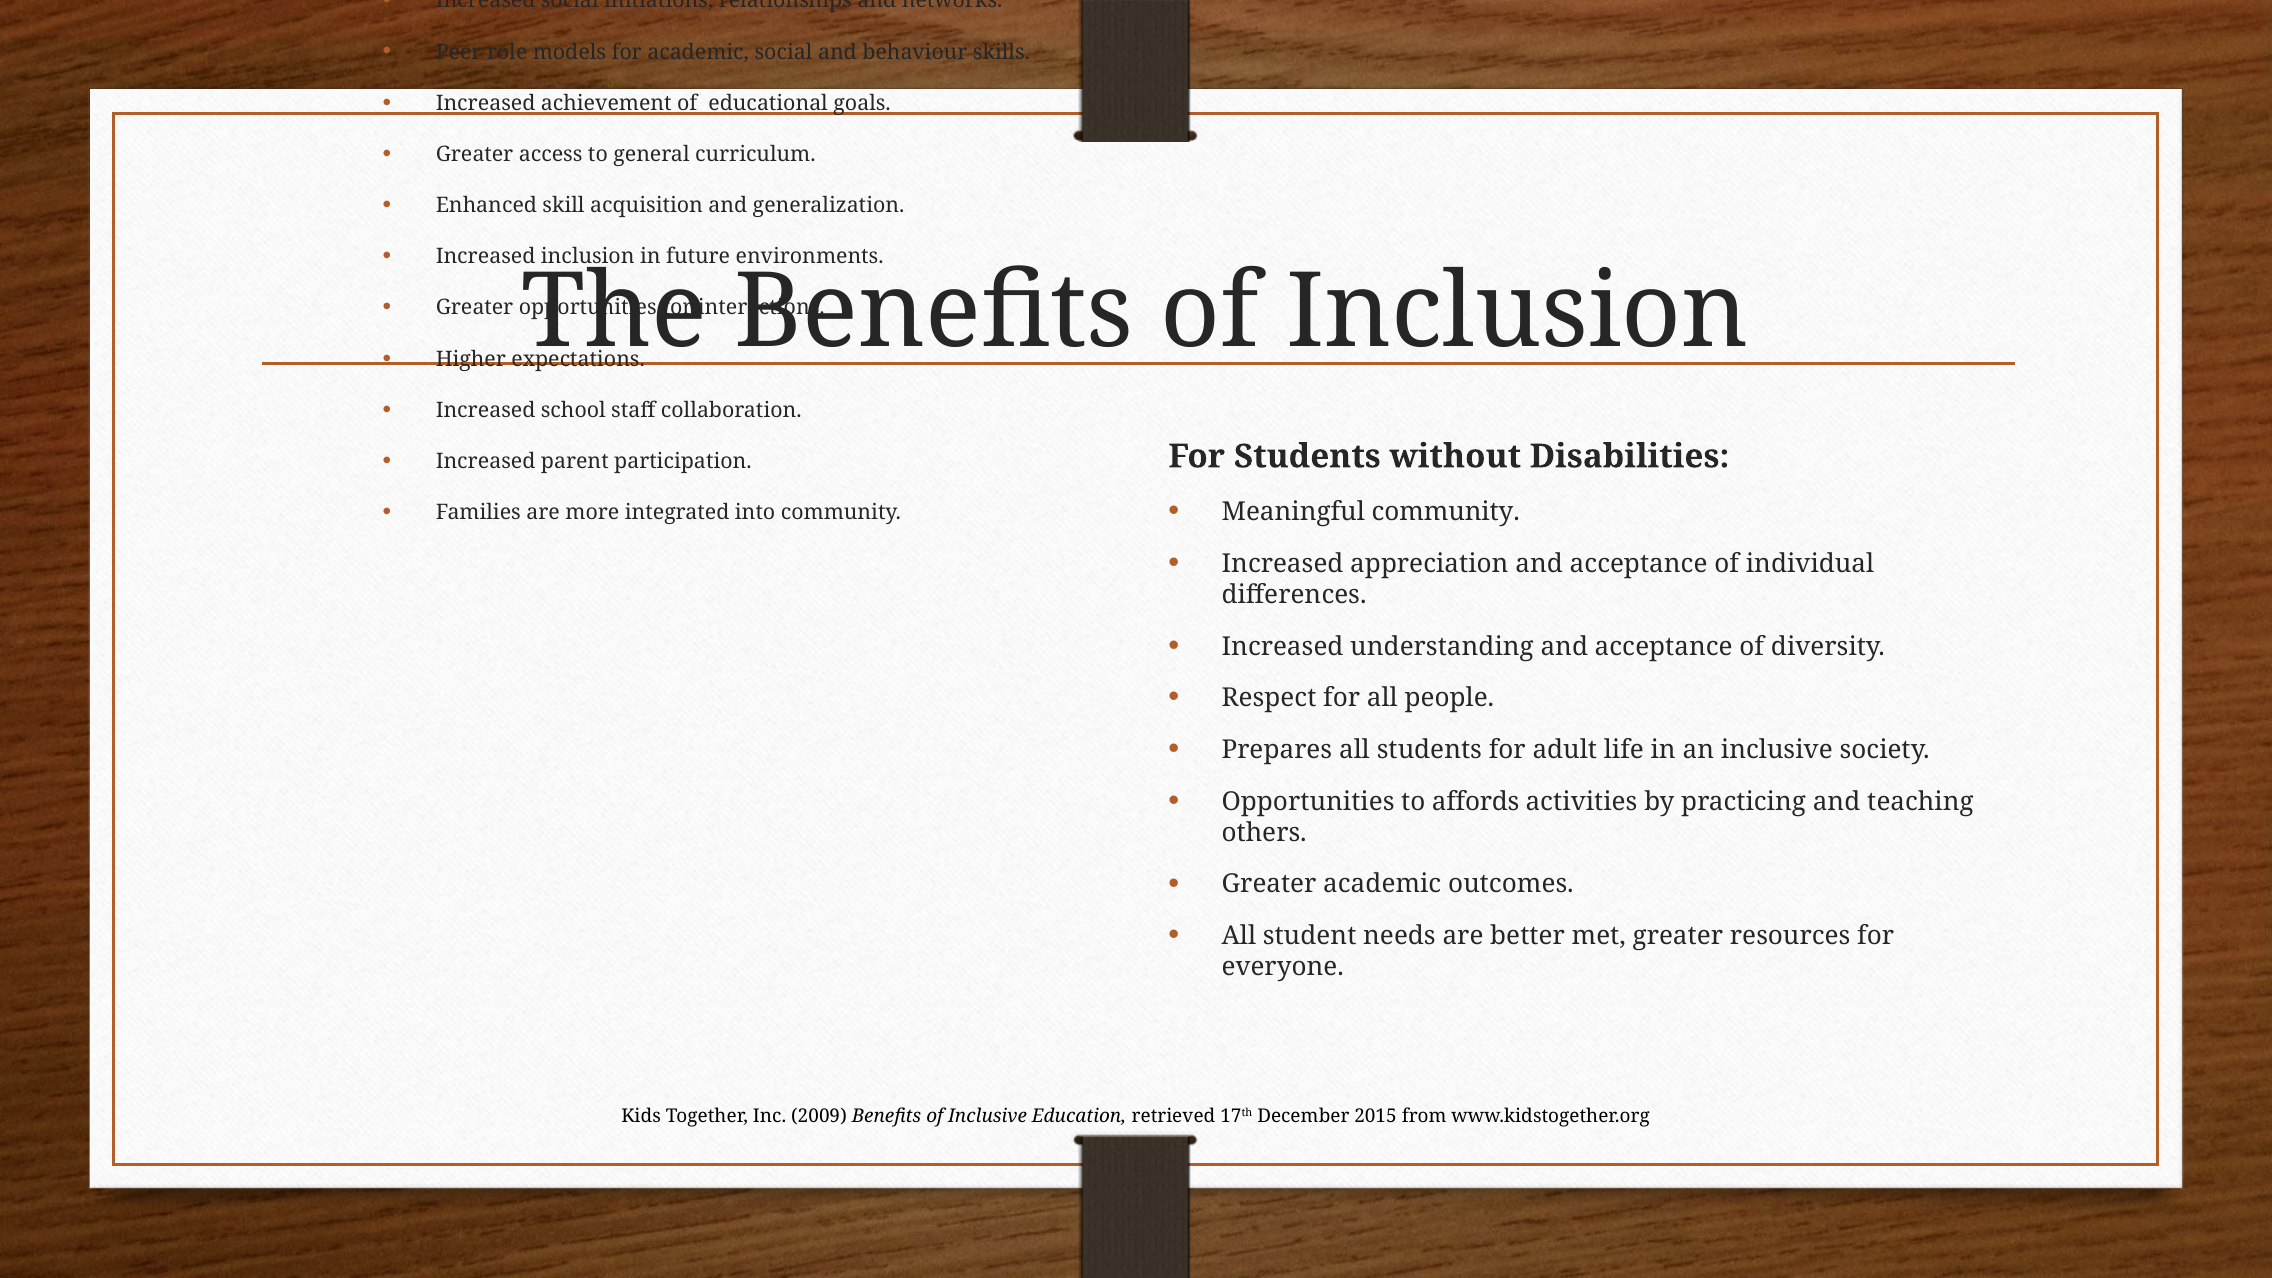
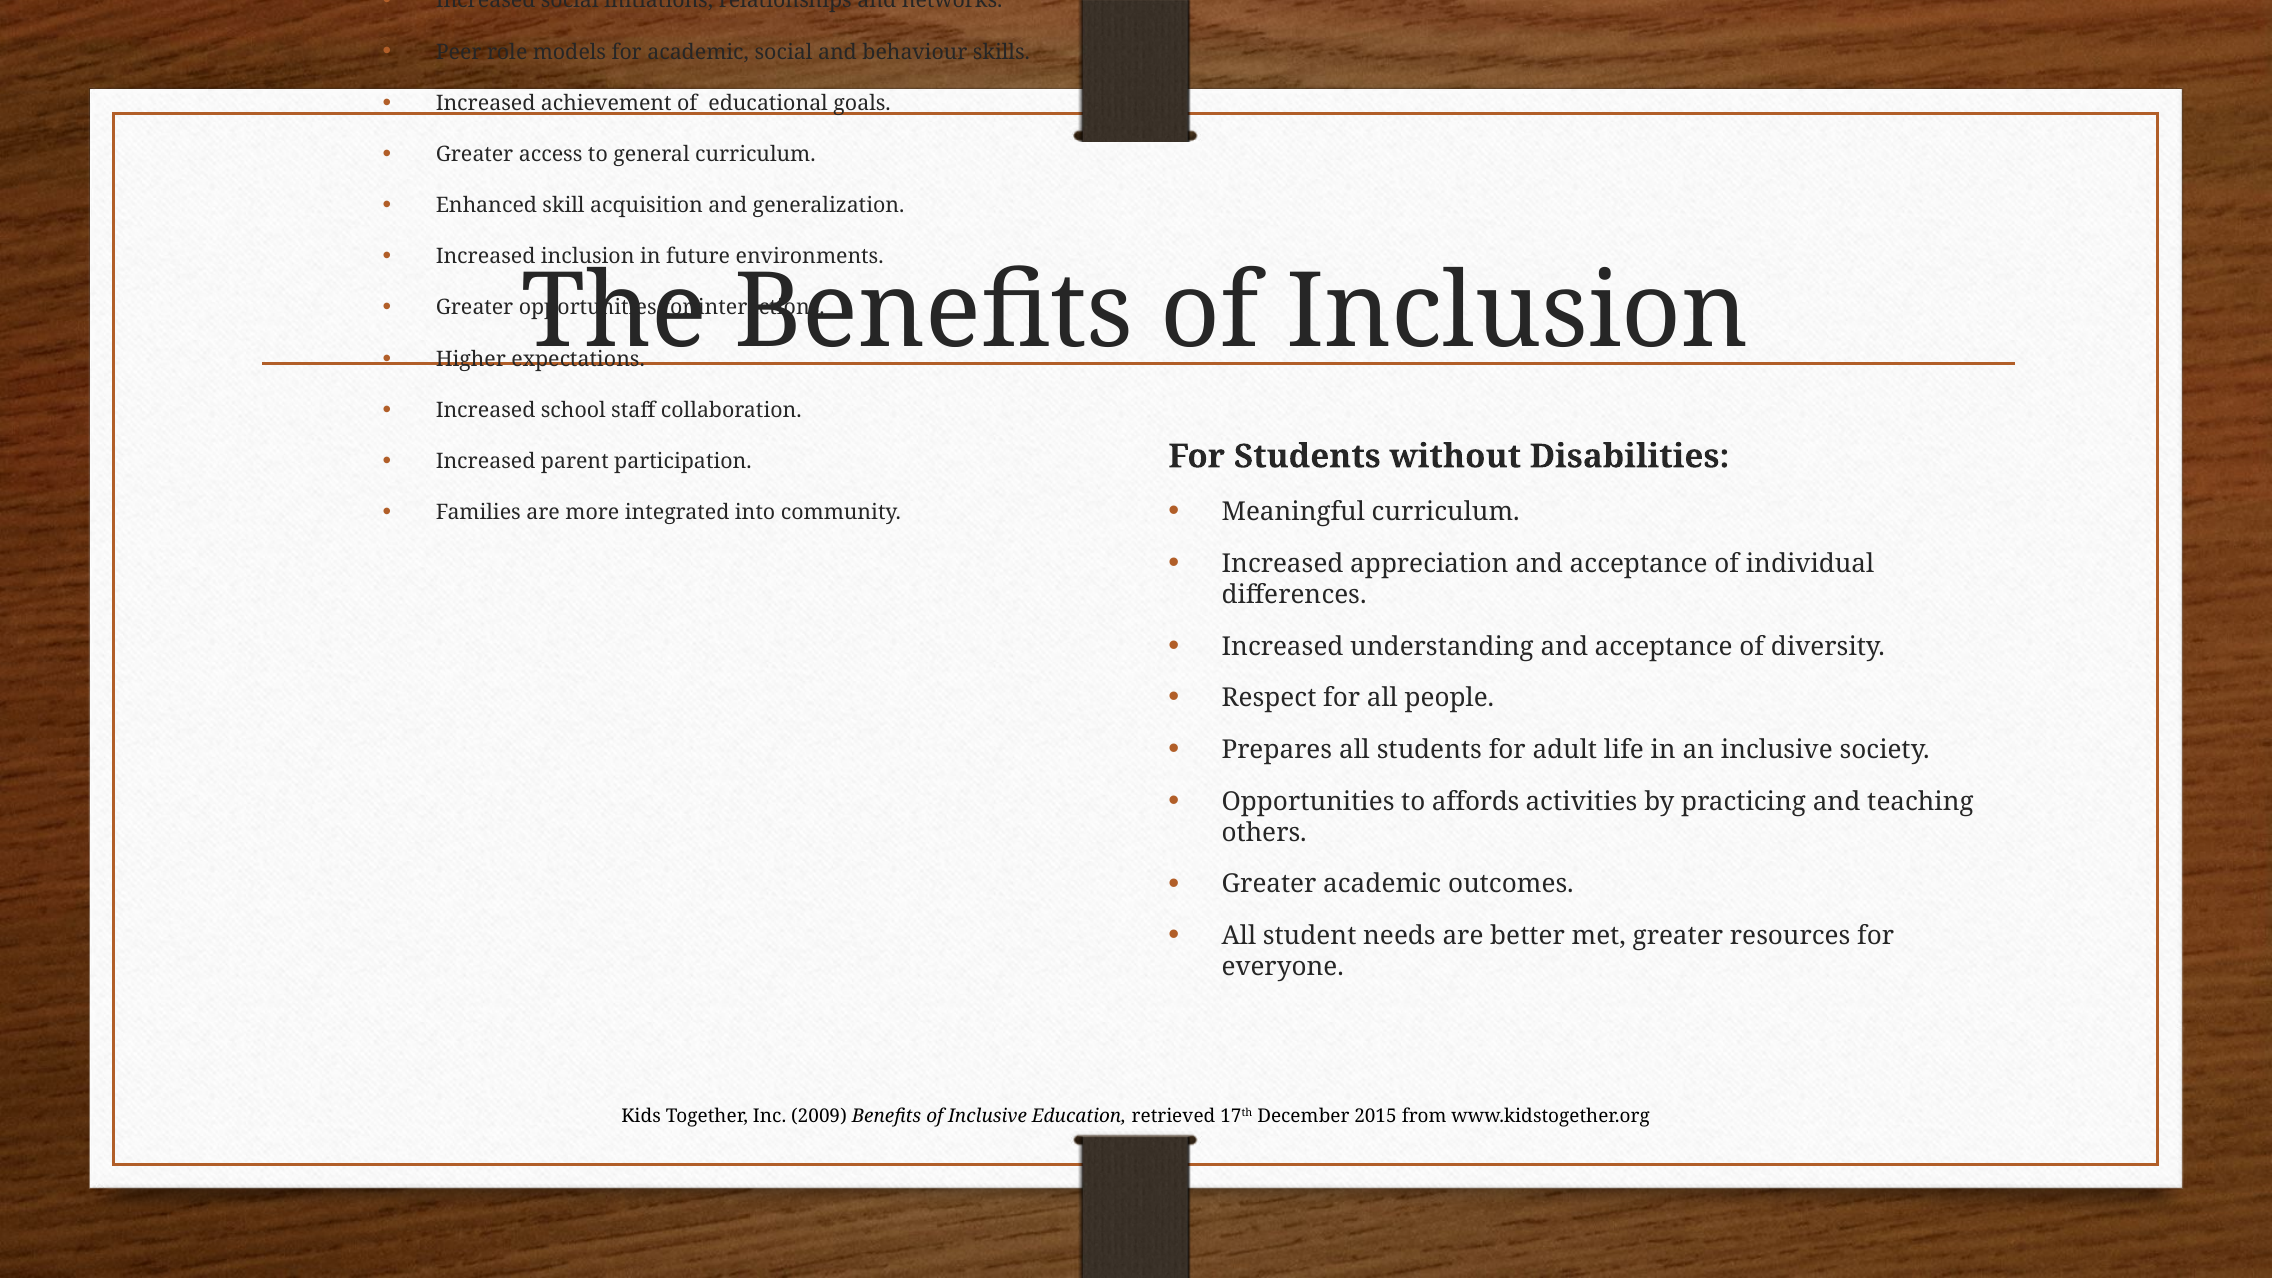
Meaningful community: community -> curriculum (1446, 512)
